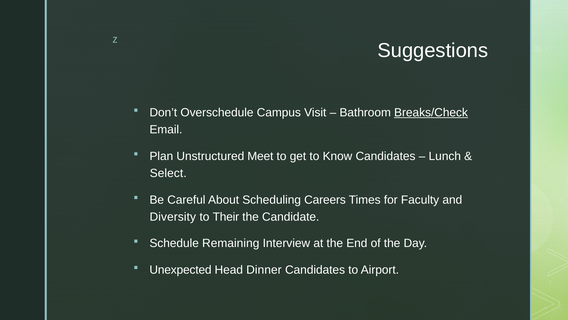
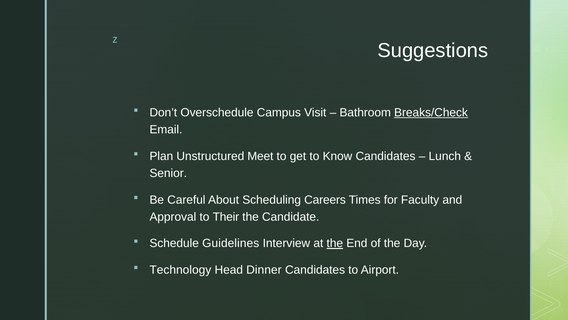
Select: Select -> Senior (168, 173)
Diversity: Diversity -> Approval (173, 217)
Remaining: Remaining -> Guidelines (231, 243)
the underline: none -> present (335, 243)
Unexpected: Unexpected -> Technology (180, 270)
